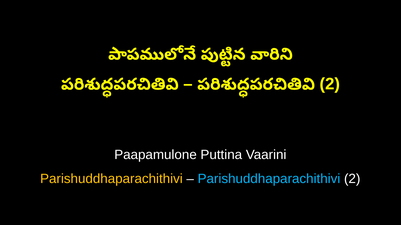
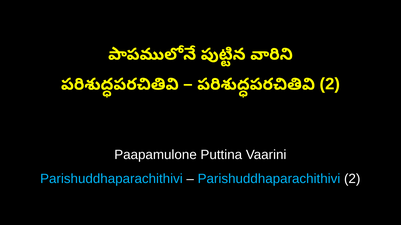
Parishuddhaparachithivi colour: yellow -> light blue (111, 179)
